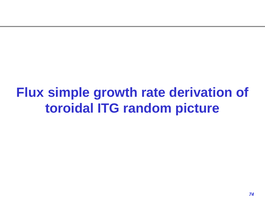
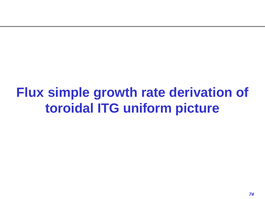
random: random -> uniform (147, 108)
